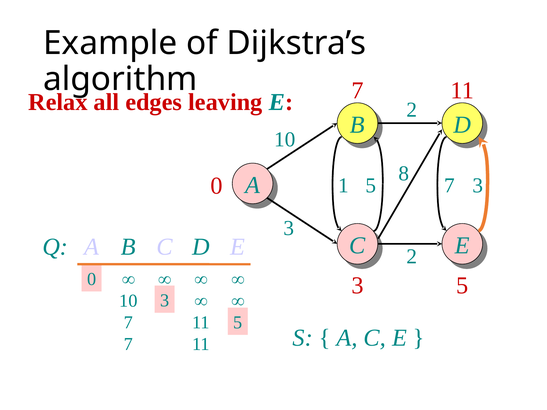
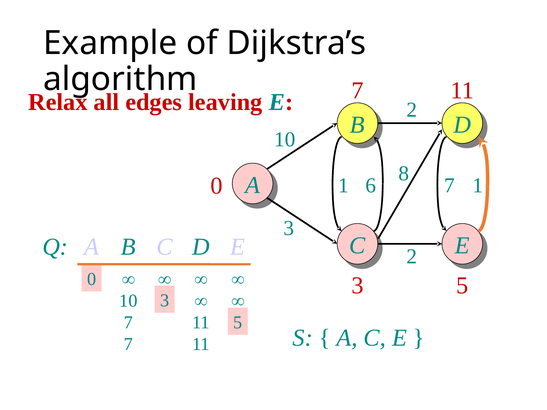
1 5: 5 -> 6 (371, 185)
3: 3 -> 1 (478, 185)
